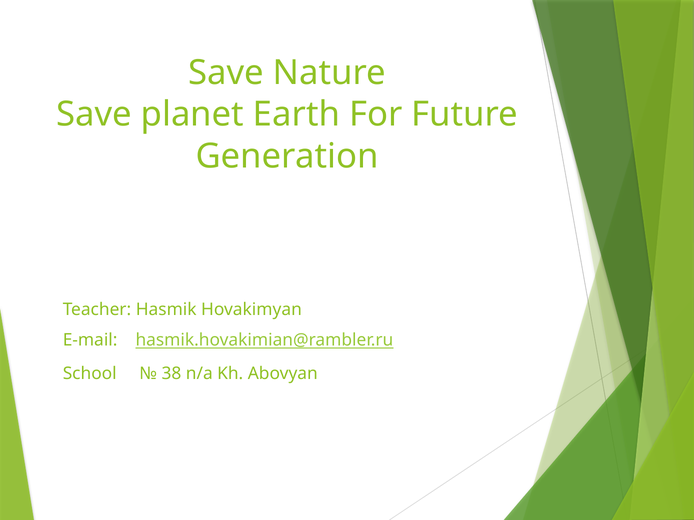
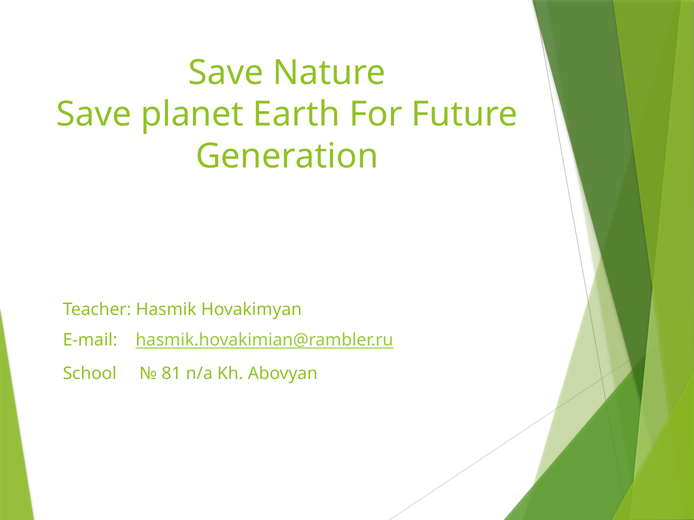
38: 38 -> 81 (171, 374)
